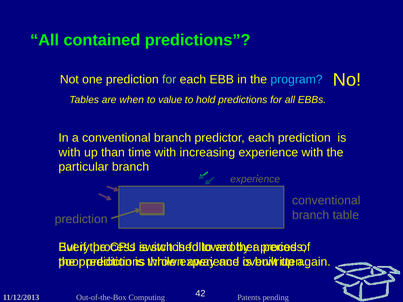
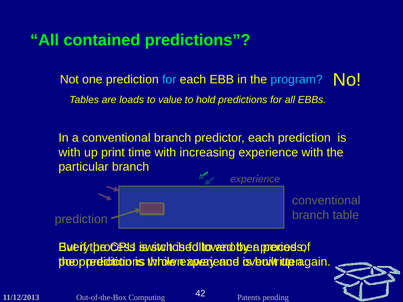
for colour: light green -> light blue (169, 79)
when: when -> loads (132, 100)
than: than -> print (113, 153)
